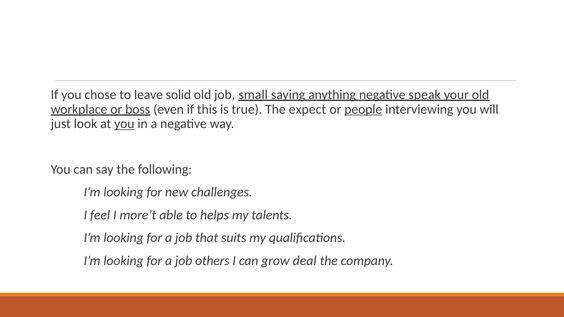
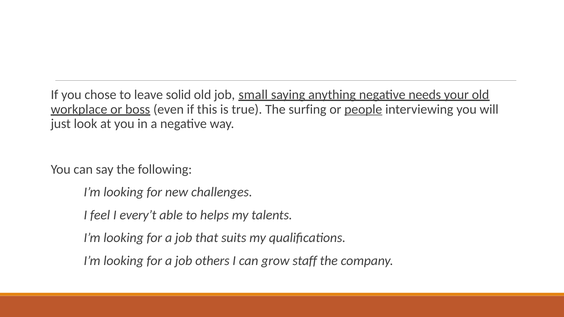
speak: speak -> needs (425, 95)
expect: expect -> surfing (308, 109)
you underline: present -> none (124, 124)
more’t: more’t -> every’t (138, 215)
deal: deal -> staff (305, 261)
